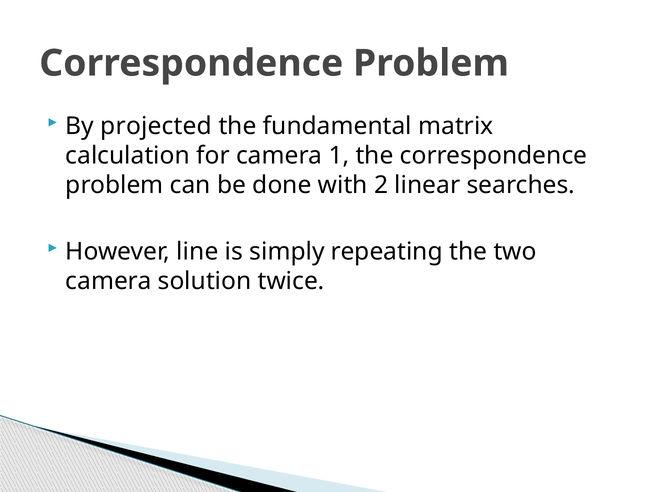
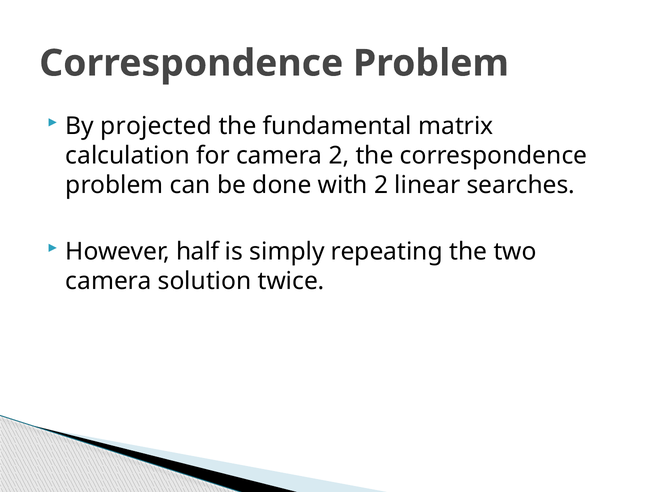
camera 1: 1 -> 2 (339, 156)
line: line -> half (198, 251)
